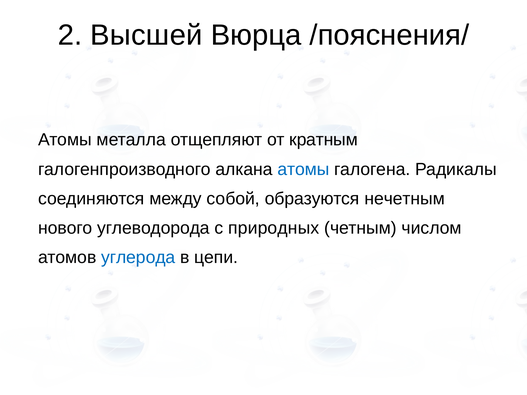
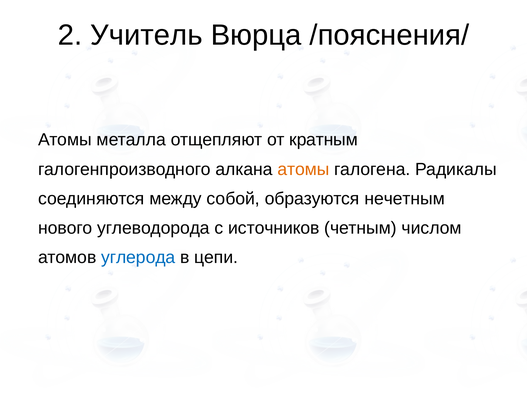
Высшей: Высшей -> Учитель (146, 35)
атомы colour: blue -> orange (304, 169)
природных: природных -> источников (274, 228)
